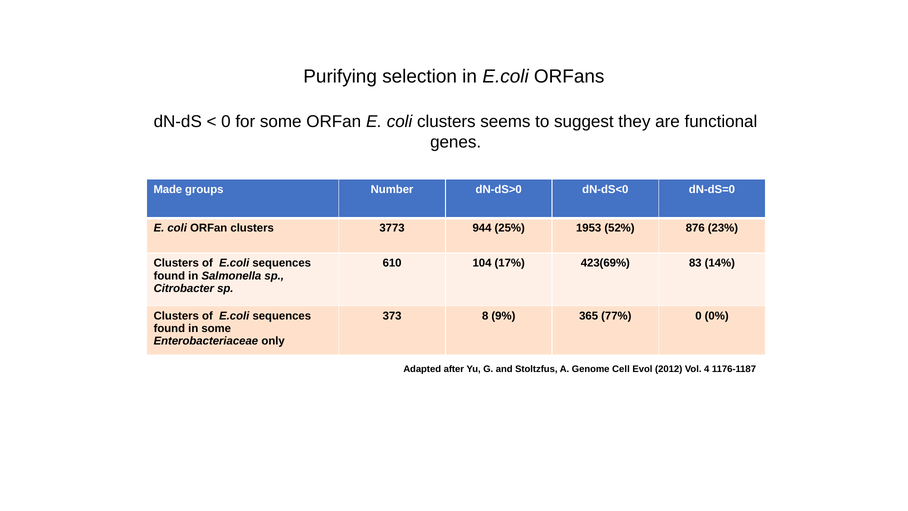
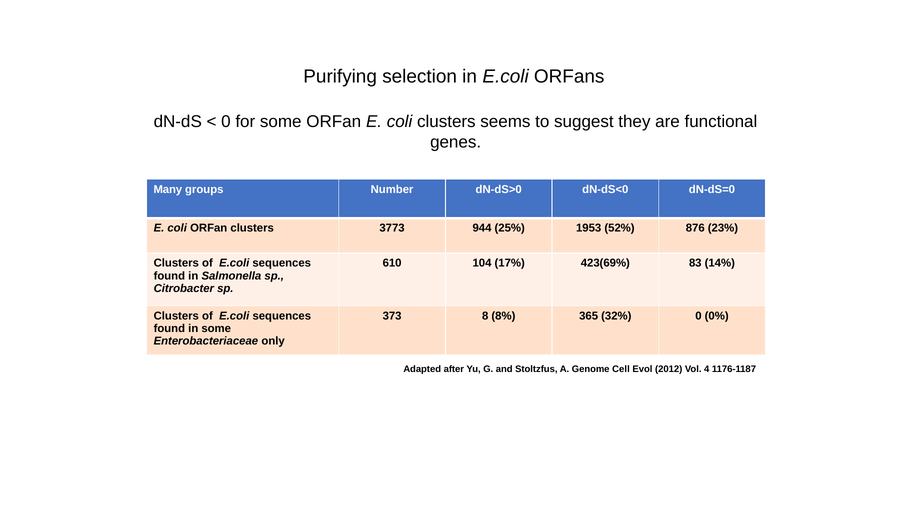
Made: Made -> Many (168, 189)
9%: 9% -> 8% (503, 316)
77%: 77% -> 32% (616, 316)
